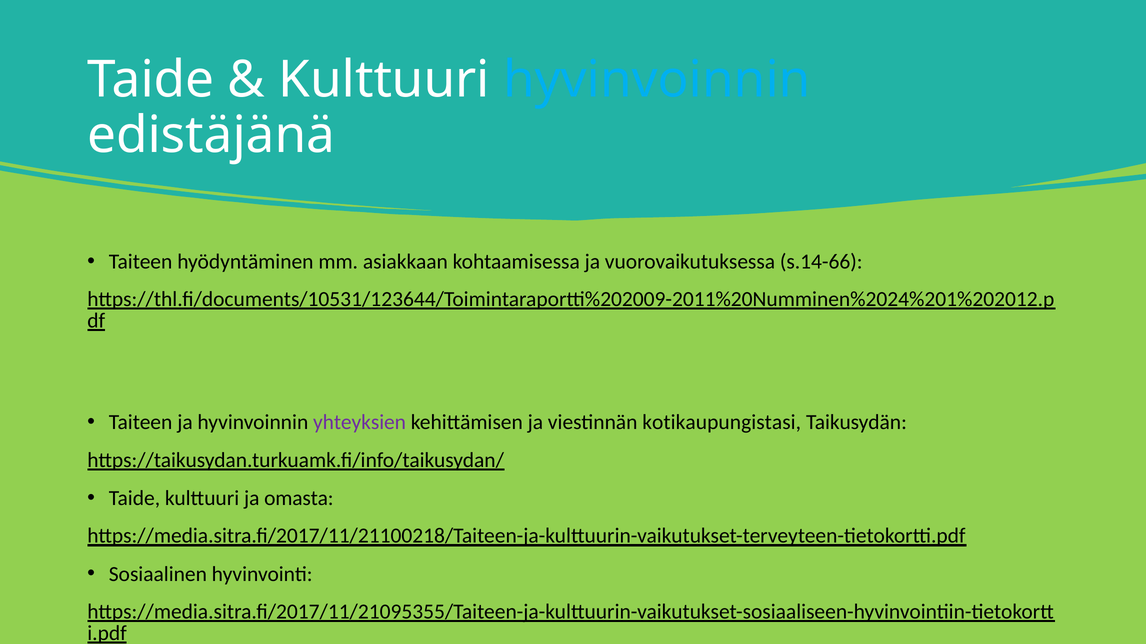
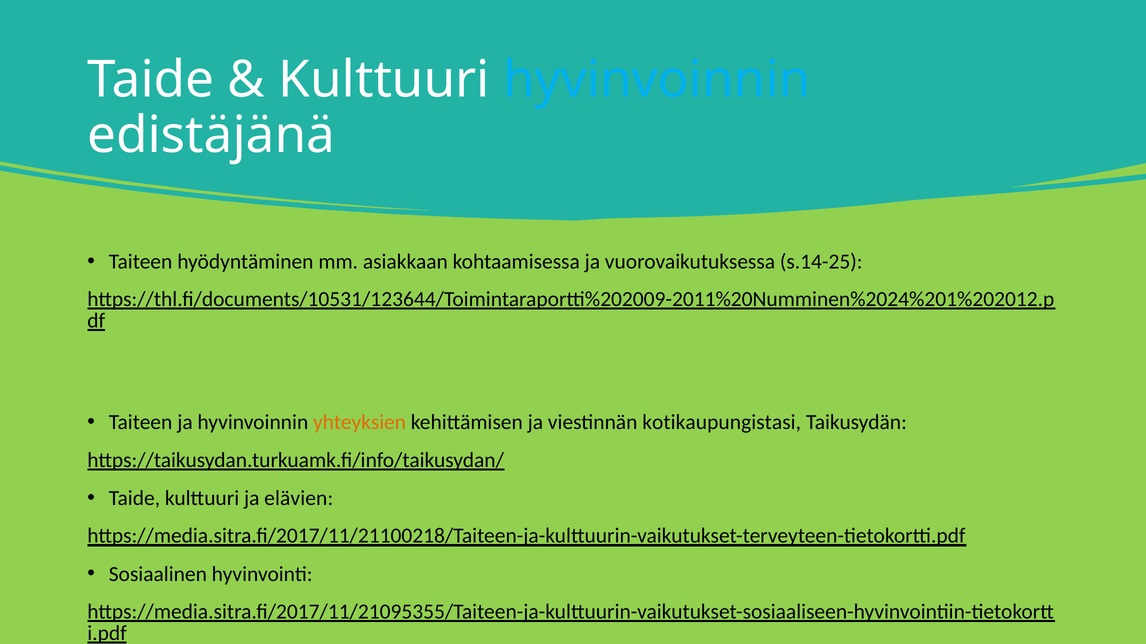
s.14-66: s.14-66 -> s.14-25 (821, 262)
yhteyksien colour: purple -> orange (360, 423)
omasta: omasta -> elävien (299, 499)
